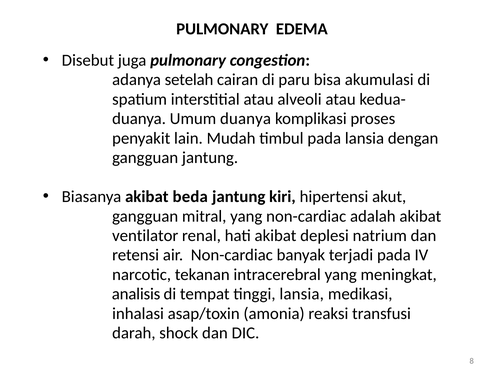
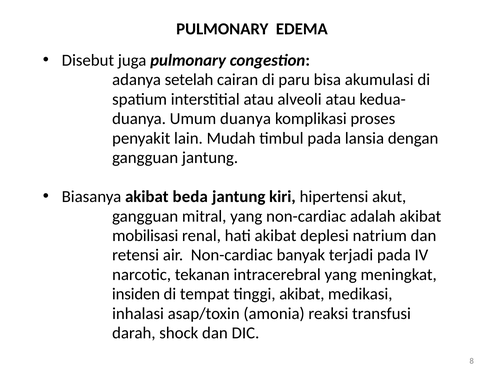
ventilator: ventilator -> mobilisasi (145, 236)
analisis: analisis -> insiden (136, 294)
tinggi lansia: lansia -> akibat (302, 294)
